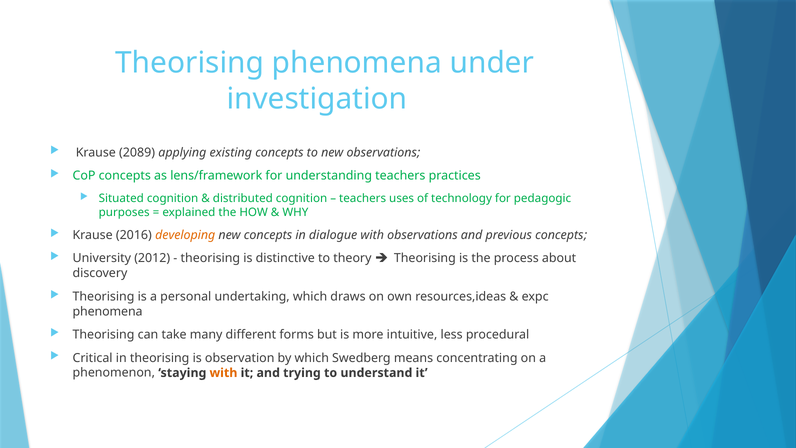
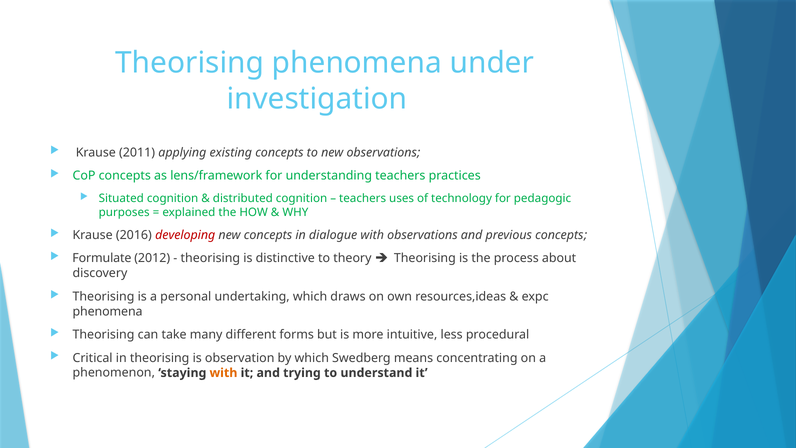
2089: 2089 -> 2011 (137, 152)
developing colour: orange -> red (185, 235)
University: University -> Formulate (102, 258)
